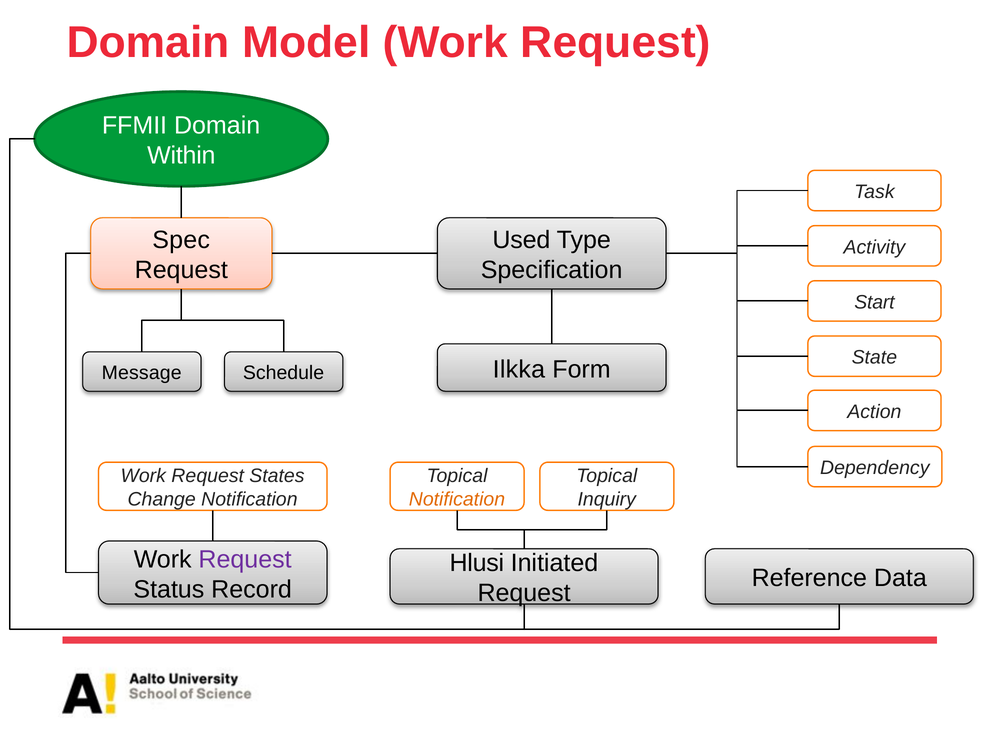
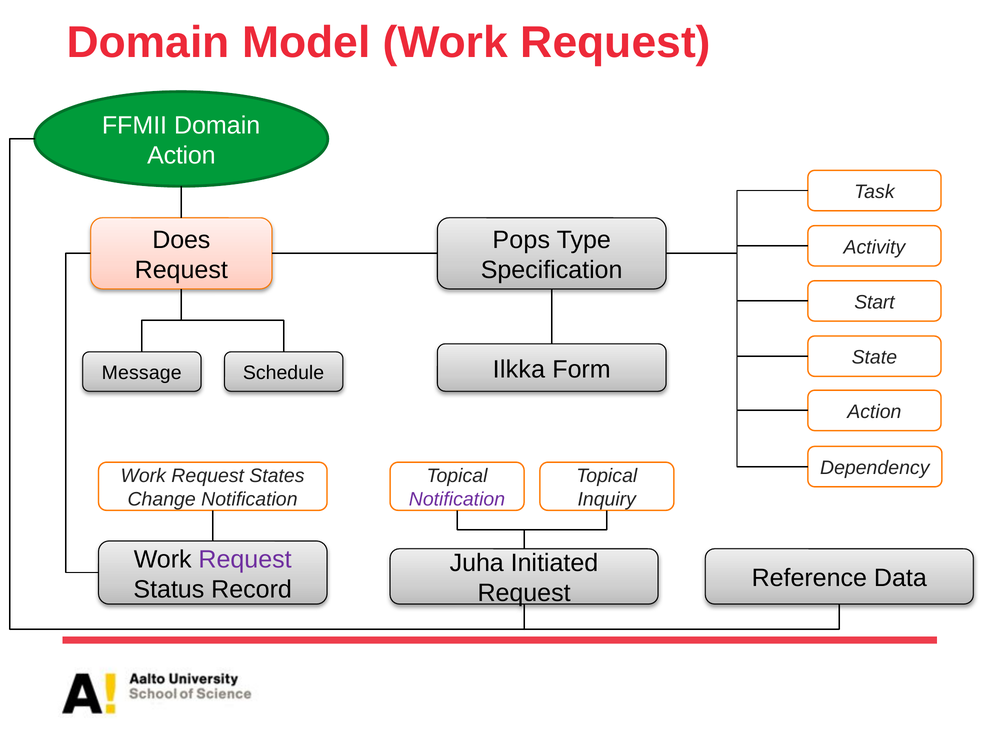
Within: Within -> Action (181, 156)
Spec: Spec -> Does (181, 240)
Used: Used -> Pops (521, 240)
Notification colour: orange -> purple (457, 499)
Hlusi: Hlusi -> Juha (477, 563)
